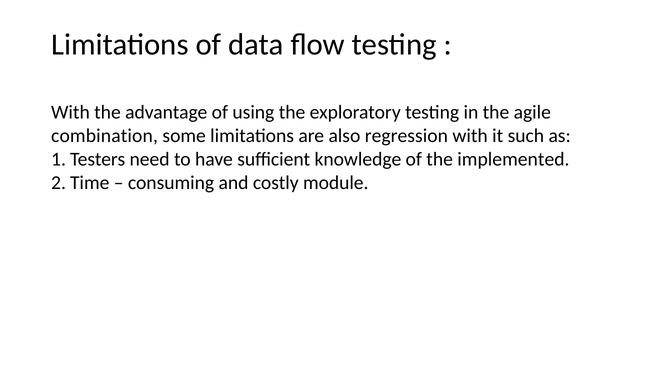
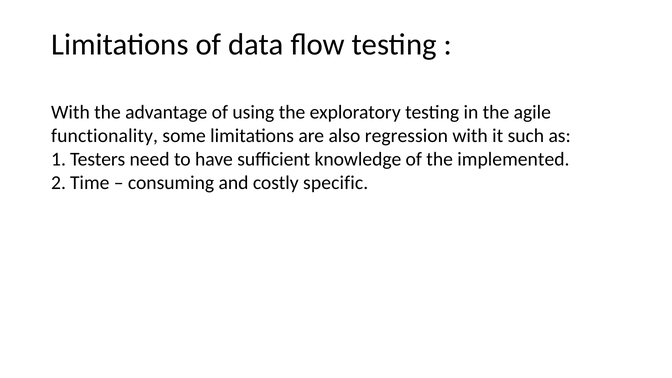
combination: combination -> functionality (105, 136)
module: module -> specific (336, 183)
